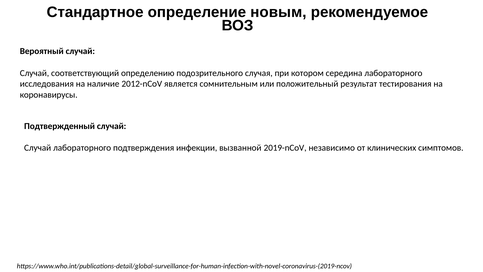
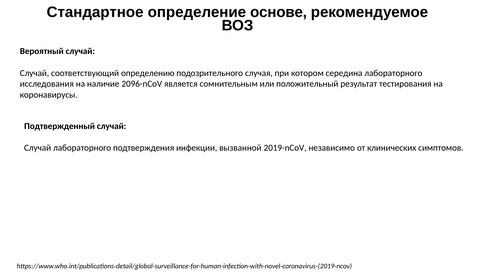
новым: новым -> основе (279, 12)
2012-nCoV: 2012-nCoV -> 2096-nCoV (142, 84)
